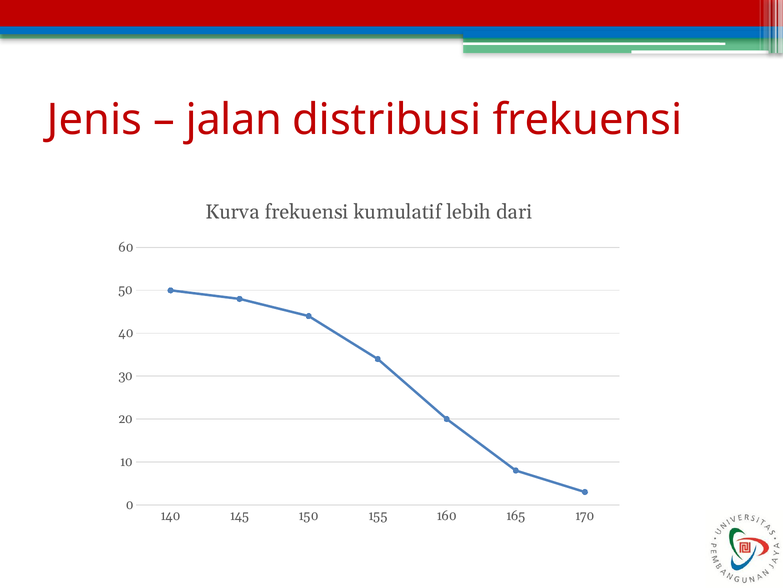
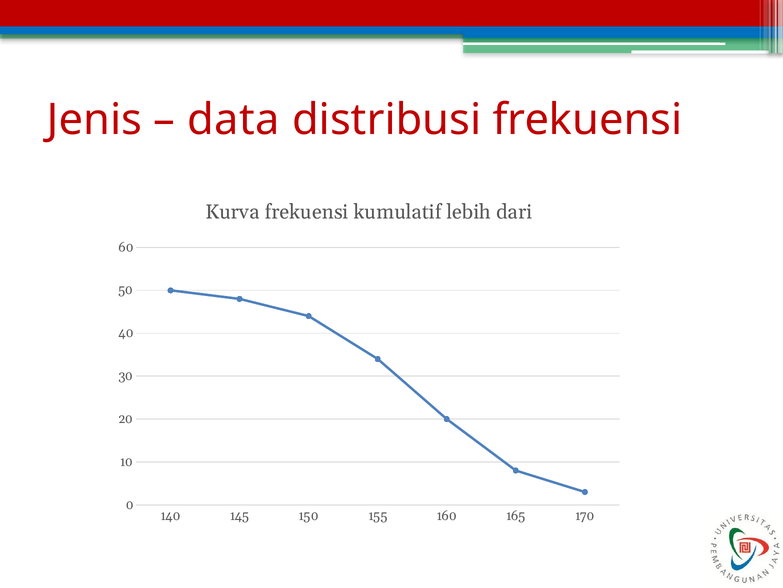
jalan: jalan -> data (233, 120)
